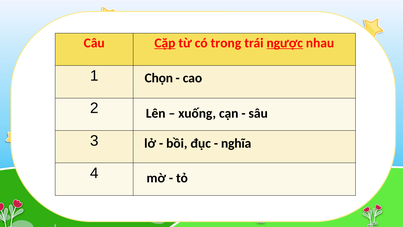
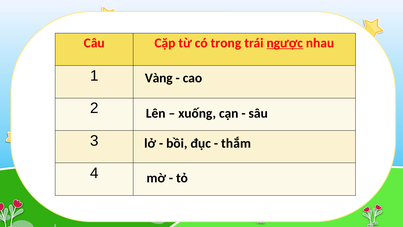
Cặp underline: present -> none (165, 43)
Chọn: Chọn -> Vàng (159, 78)
nghĩa: nghĩa -> thắm (236, 143)
